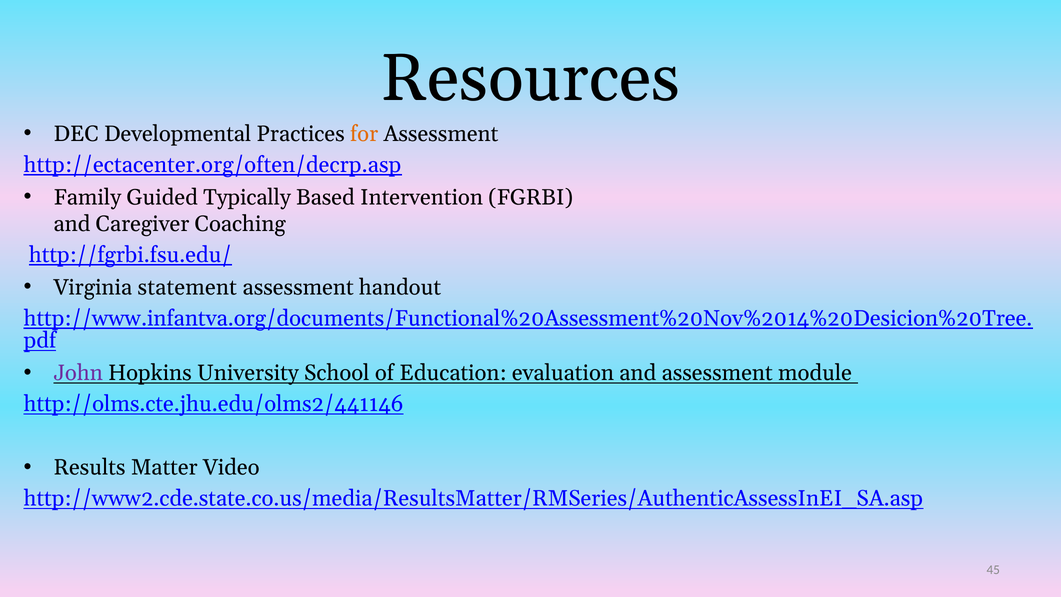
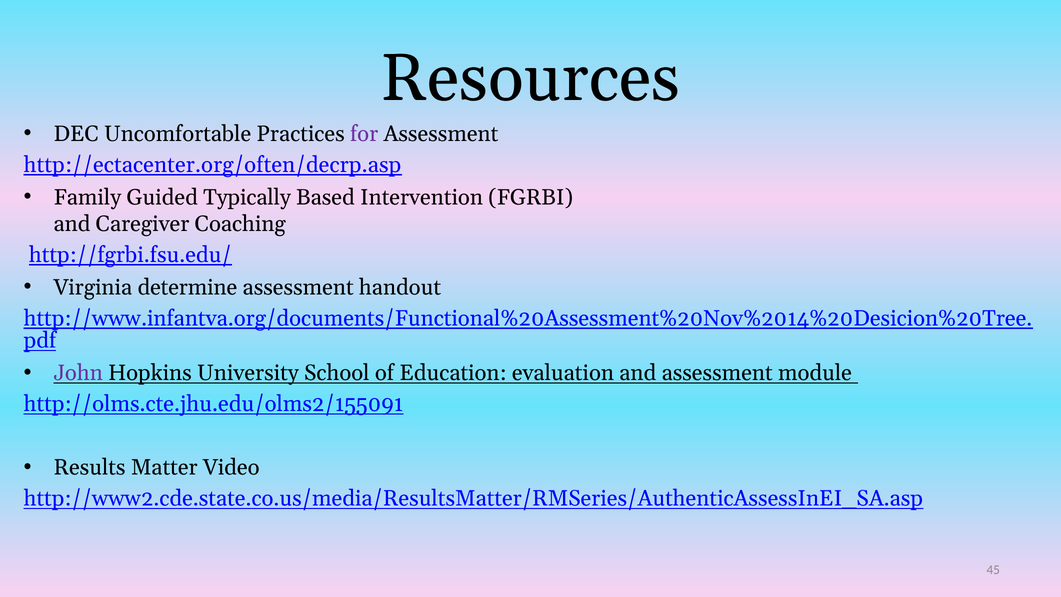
Developmental: Developmental -> Uncomfortable (178, 134)
for colour: orange -> purple (364, 134)
statement: statement -> determine (187, 287)
http://olms.cte.jhu.edu/olms2/441146: http://olms.cte.jhu.edu/olms2/441146 -> http://olms.cte.jhu.edu/olms2/155091 (213, 404)
